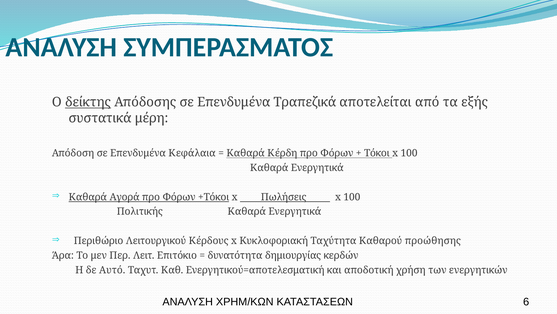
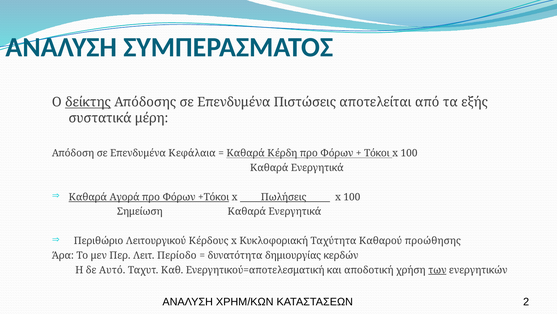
Τραπεζικά: Τραπεζικά -> Πιστώσεις (305, 102)
Πολιτικής: Πολιτικής -> Σημείωση (140, 211)
Επιτόκιο: Επιτόκιο -> Περίοδο (177, 255)
των underline: none -> present (437, 269)
6: 6 -> 2 (526, 301)
